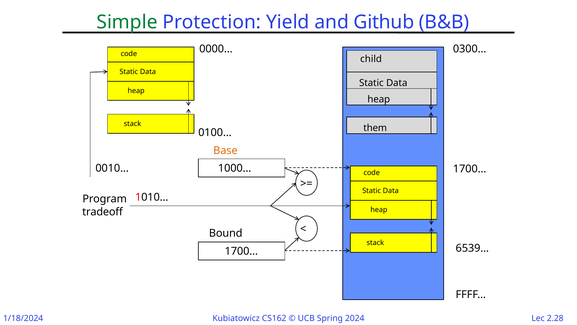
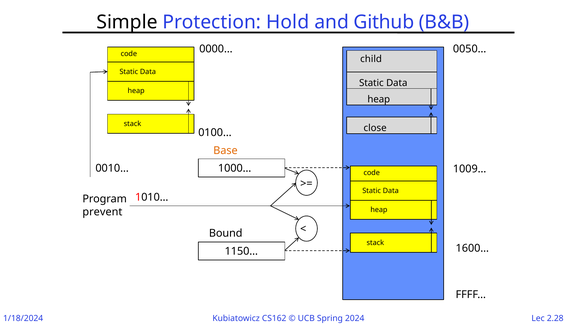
Simple colour: green -> black (127, 22)
Yield: Yield -> Hold (288, 22)
0300…: 0300… -> 0050… (470, 49)
them: them -> close (375, 128)
1700…: 1700… -> 1009… (470, 169)
tradeoff: tradeoff -> prevent (102, 212)
6539…: 6539… -> 1600… (472, 248)
1700…: 1700… -> 1150… (241, 251)
